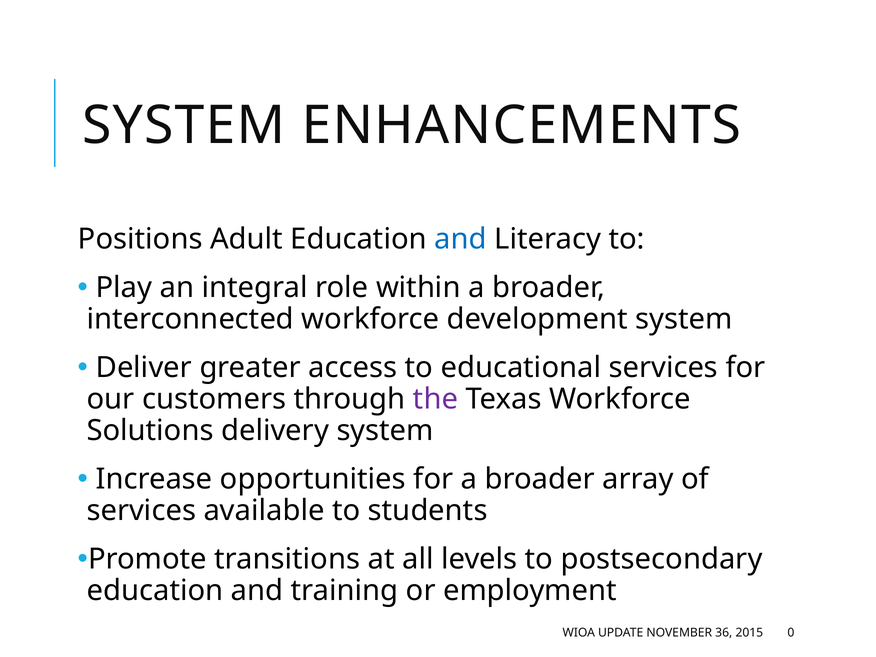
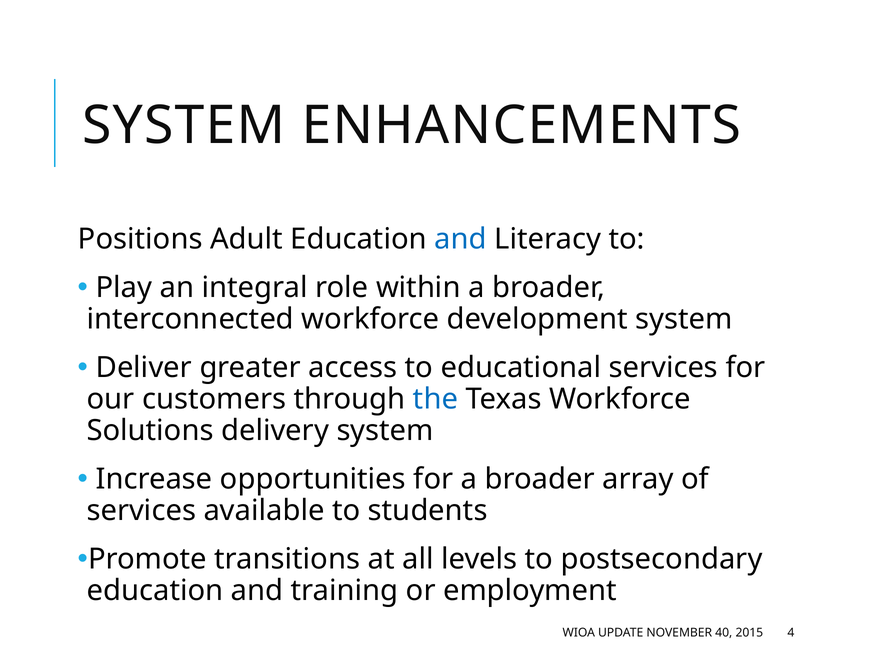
the colour: purple -> blue (436, 399)
36: 36 -> 40 (724, 633)
0: 0 -> 4 (791, 633)
